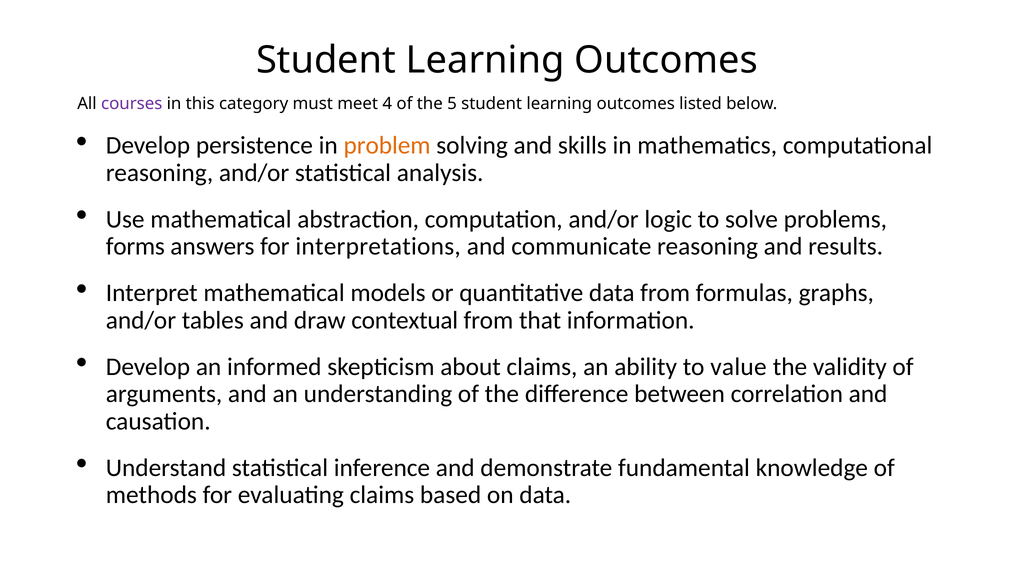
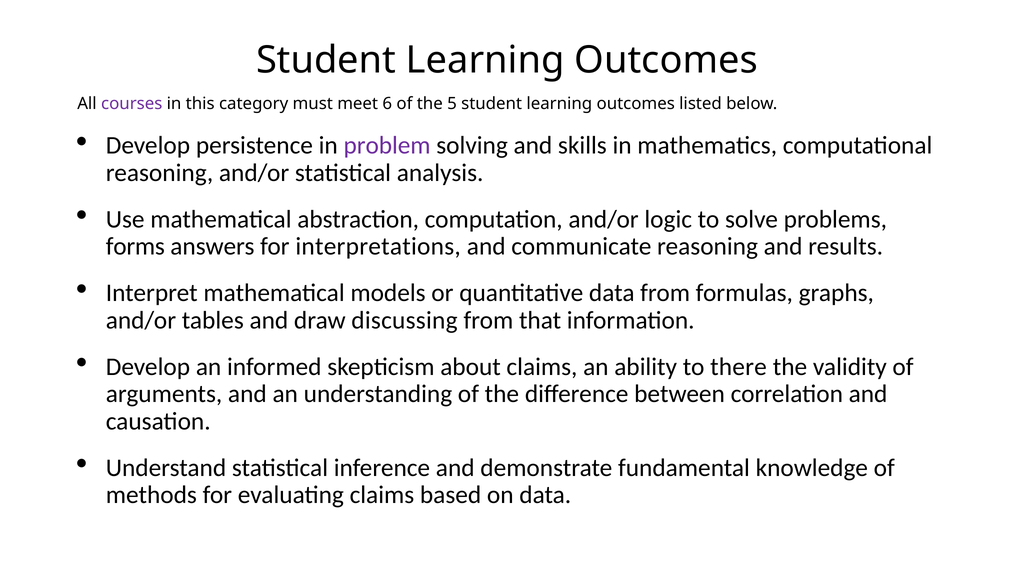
4: 4 -> 6 (387, 104)
problem colour: orange -> purple (387, 146)
contextual: contextual -> discussing (404, 321)
value: value -> there (738, 367)
